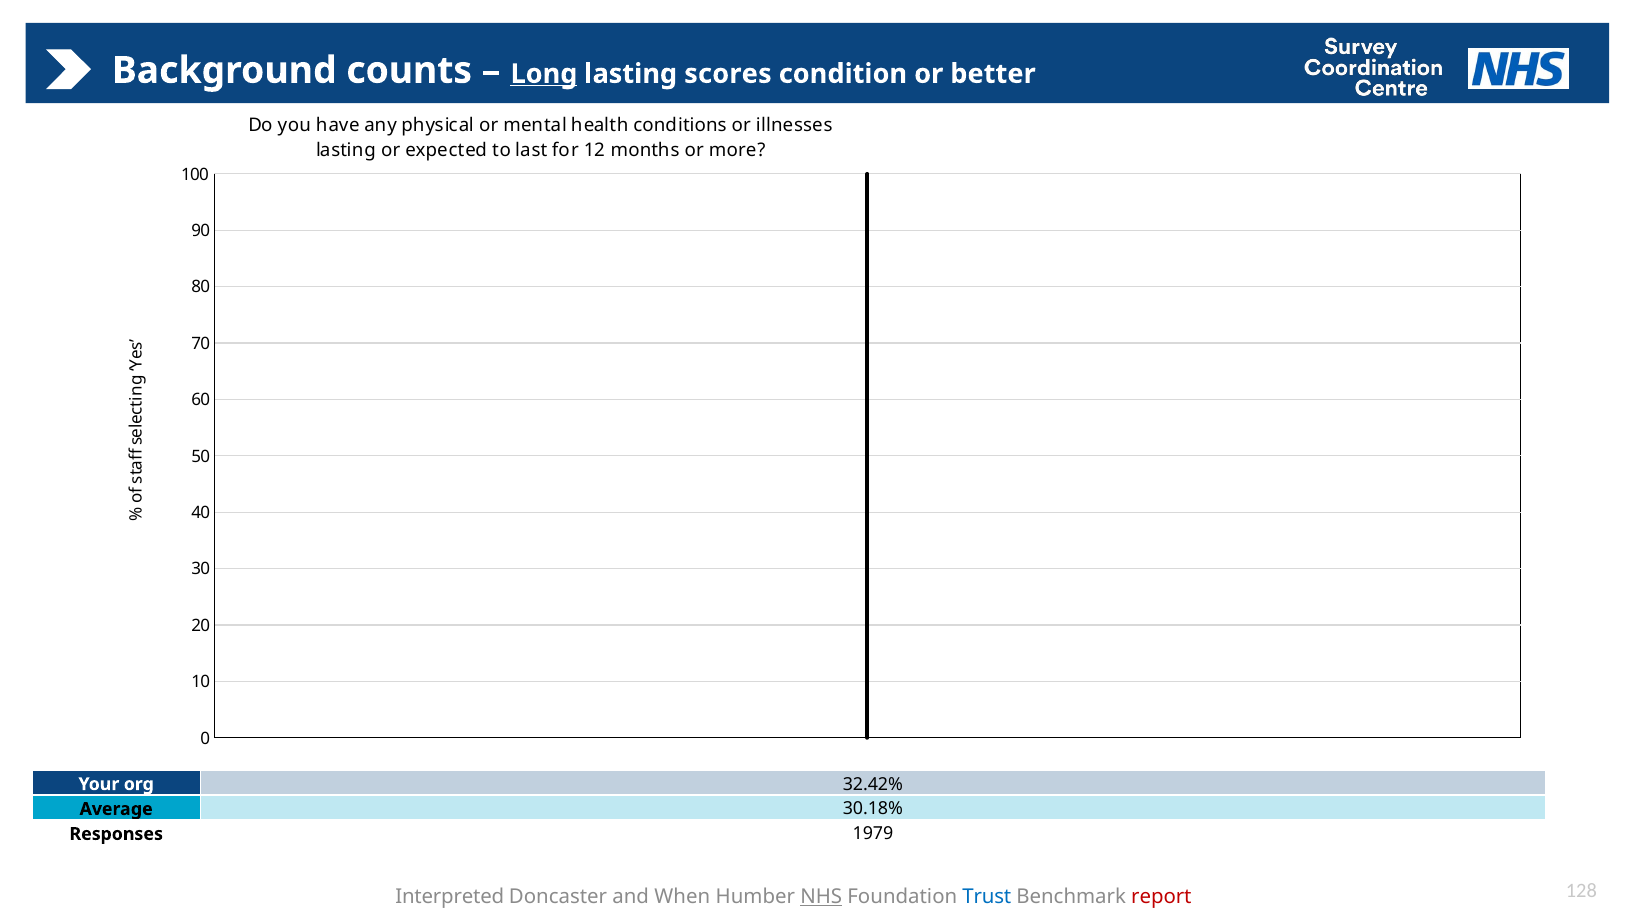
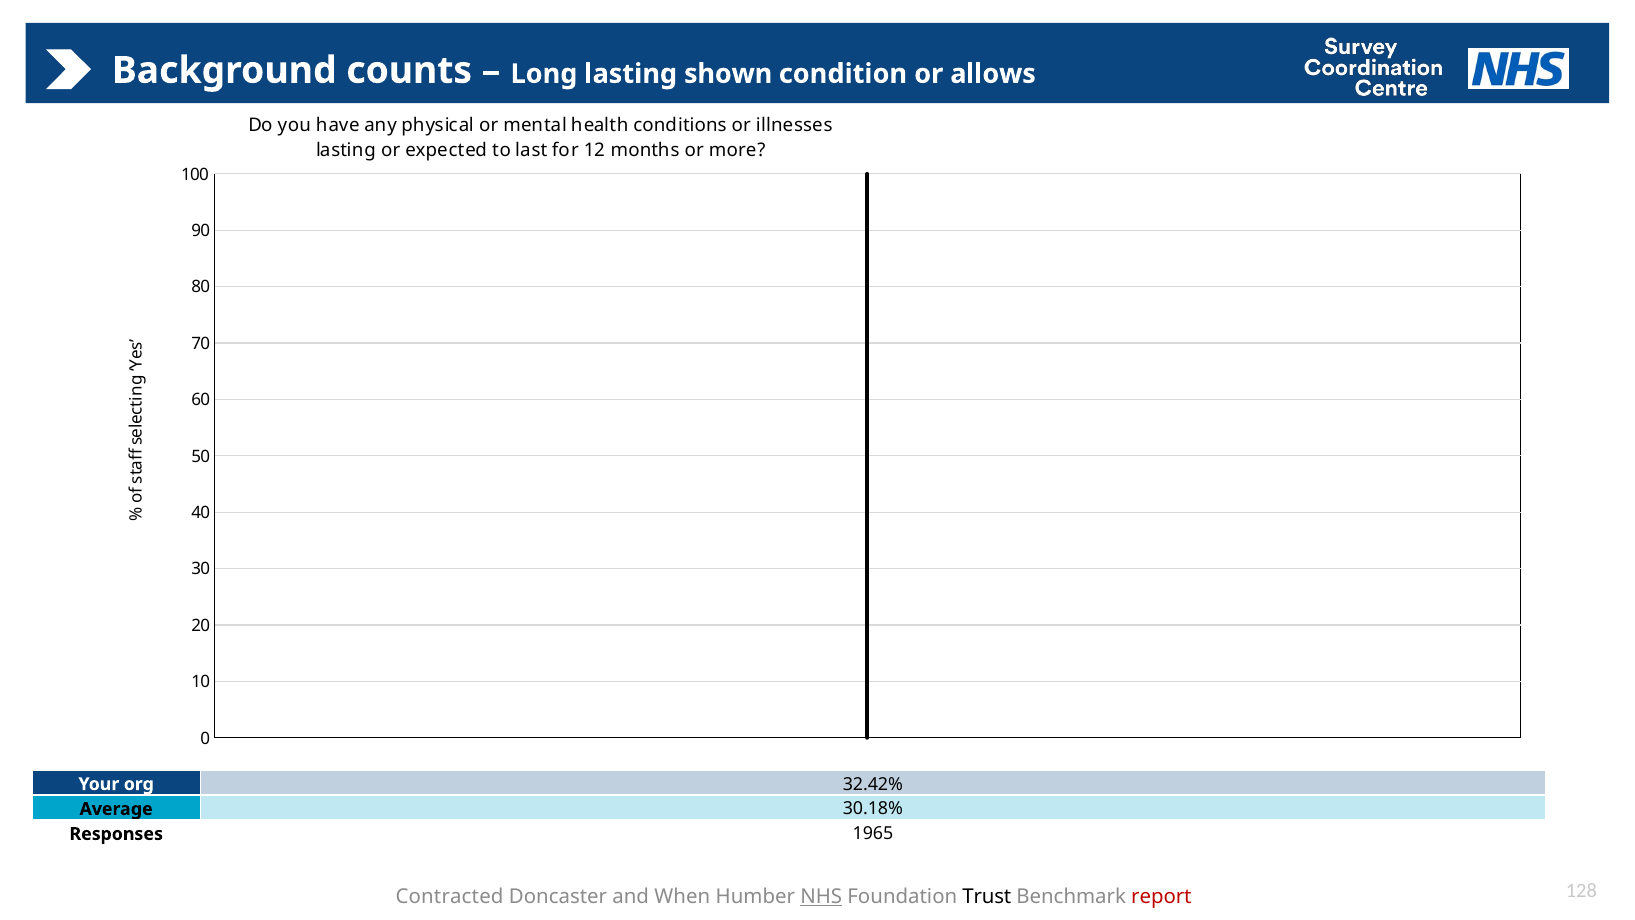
Long underline: present -> none (544, 74)
scores: scores -> shown (728, 74)
better: better -> allows (993, 74)
1979: 1979 -> 1965 (873, 834)
Interpreted: Interpreted -> Contracted (450, 897)
Trust colour: blue -> black (987, 897)
